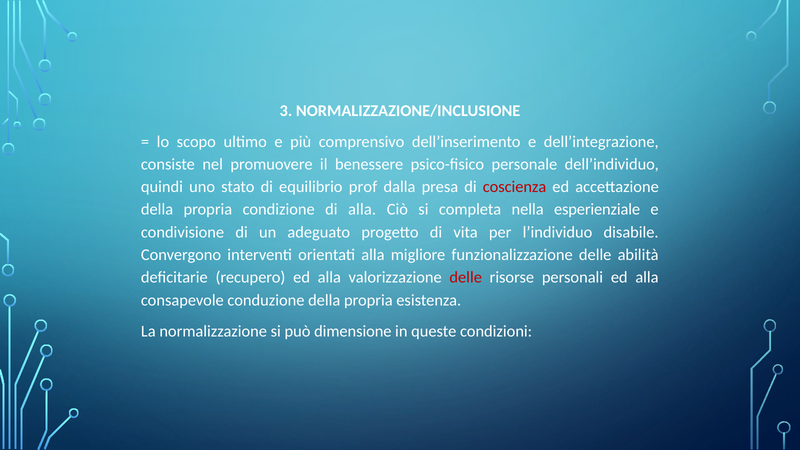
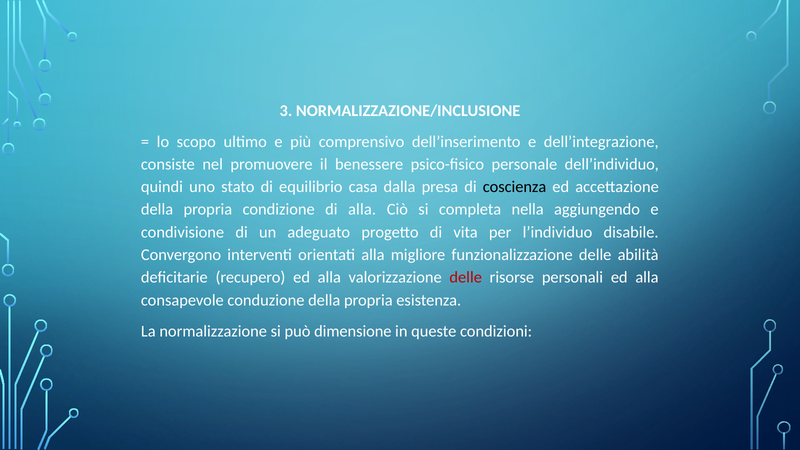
prof: prof -> casa (363, 187)
coscienza colour: red -> black (515, 187)
esperienziale: esperienziale -> aggiungendo (597, 210)
